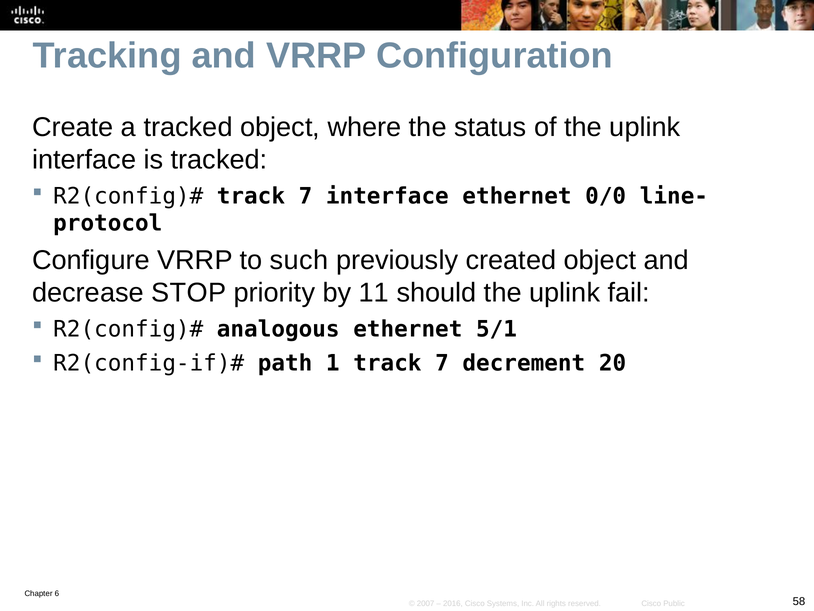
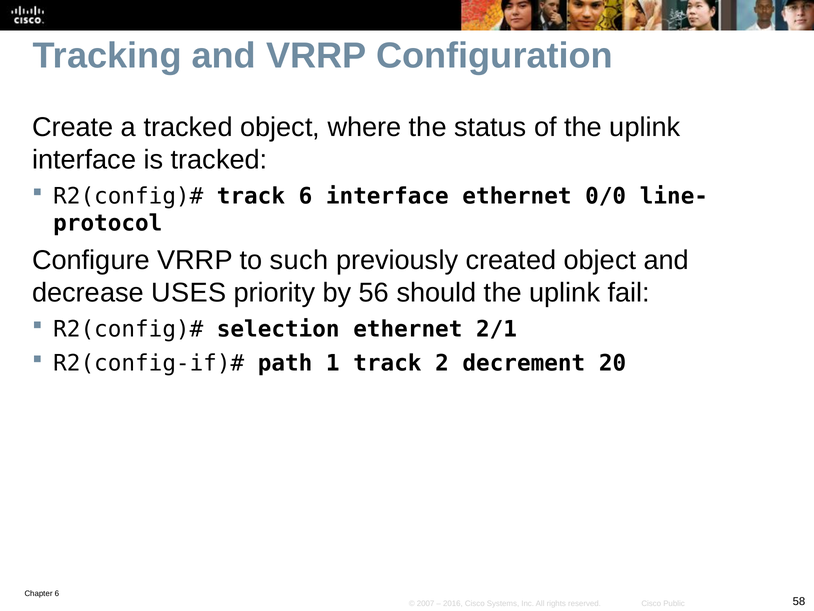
7: 7 -> 6 (306, 196)
STOP: STOP -> USES (189, 293)
11: 11 -> 56 (374, 293)
analogous: analogous -> selection (278, 329)
5/1: 5/1 -> 2/1 (497, 329)
1 track 7: 7 -> 2 (442, 363)
